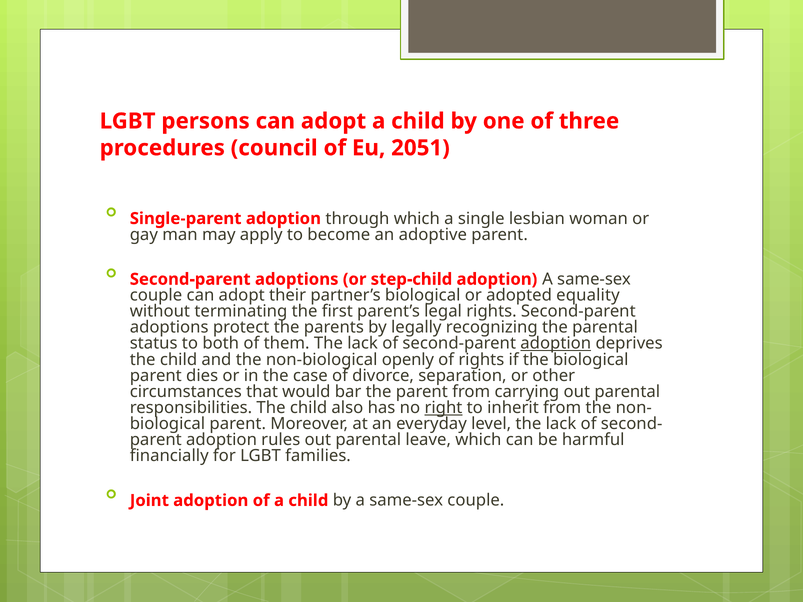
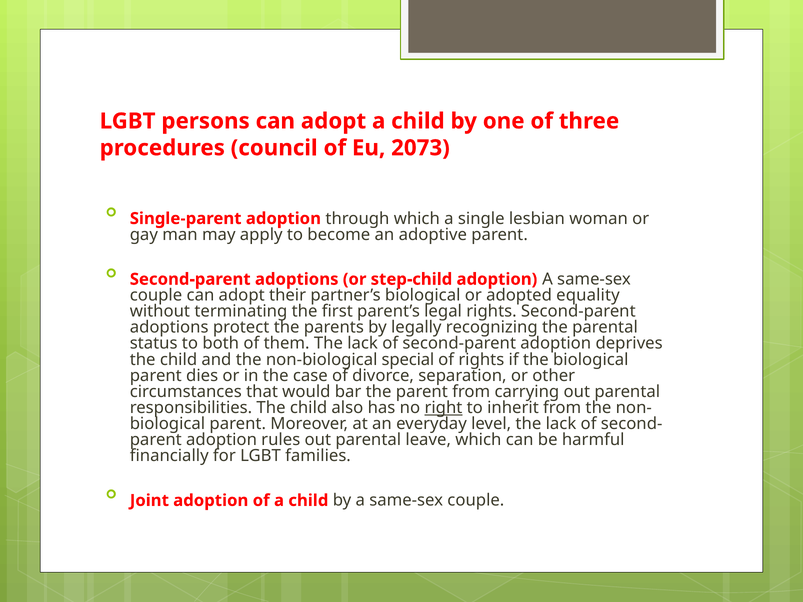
2051: 2051 -> 2073 (420, 148)
adoption underline: present -> none (556, 344)
openly: openly -> special (408, 360)
